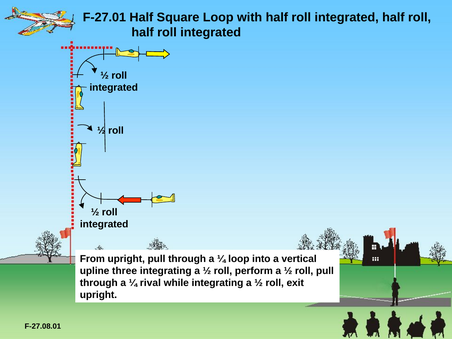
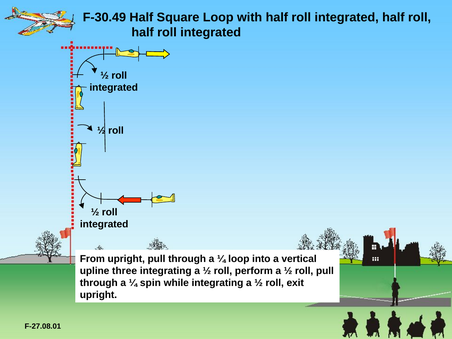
F-27.01: F-27.01 -> F-30.49 (104, 17)
rival: rival -> spin (150, 283)
